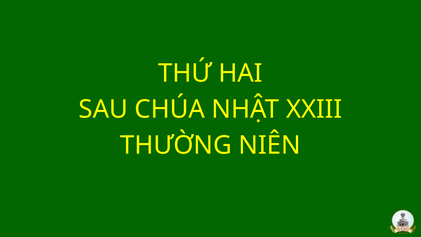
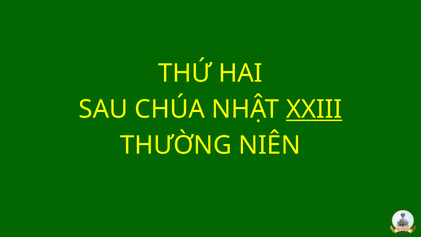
XXIII underline: none -> present (314, 109)
